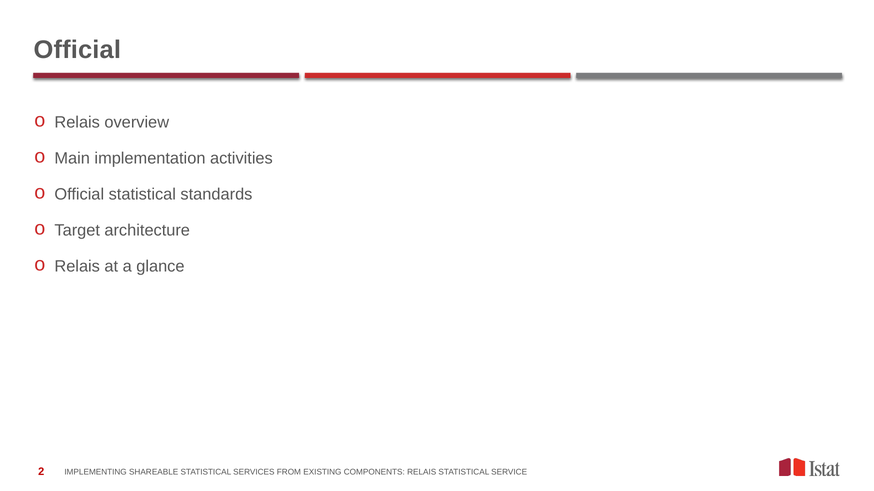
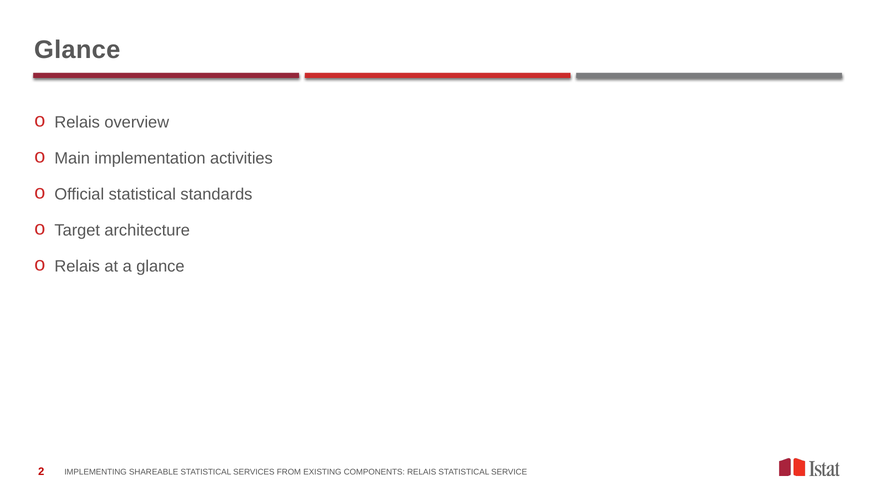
Official: Official -> Glance (77, 50)
